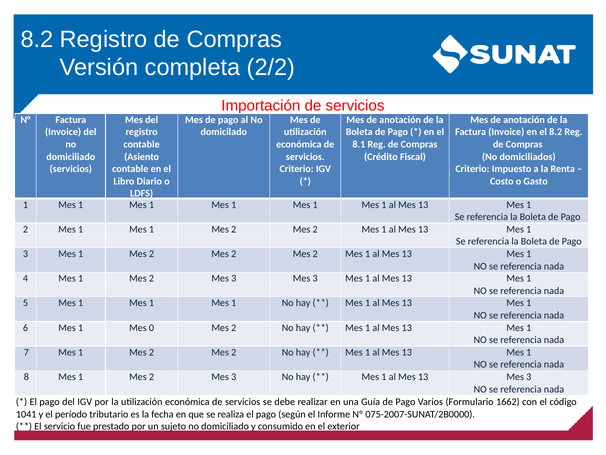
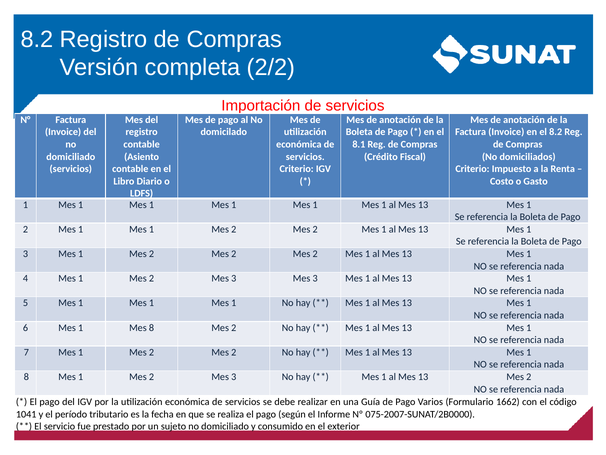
Mes 0: 0 -> 8 (151, 327)
13 Mes 3: 3 -> 2 (529, 376)
